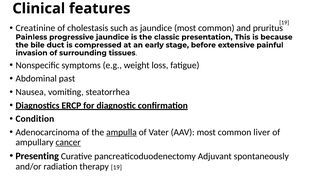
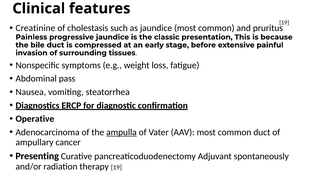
past: past -> pass (67, 79)
Condition: Condition -> Operative (35, 119)
common liver: liver -> duct (262, 132)
cancer underline: present -> none (68, 142)
